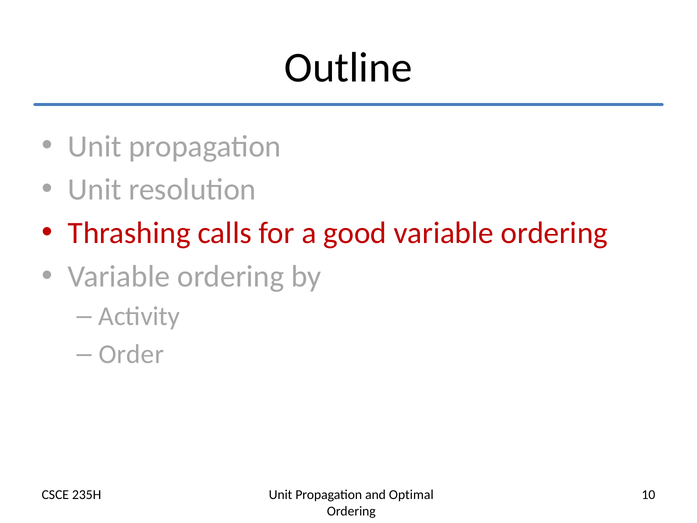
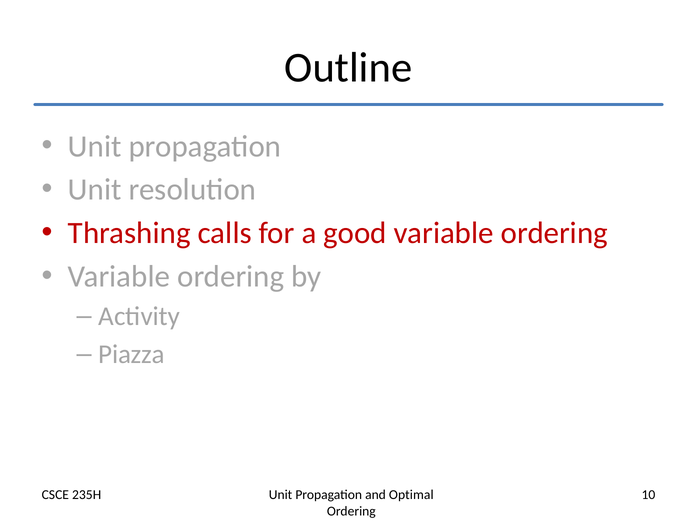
Order: Order -> Piazza (132, 354)
